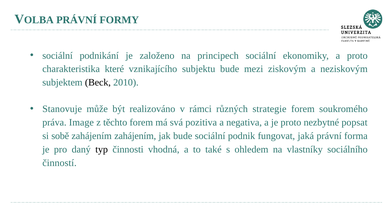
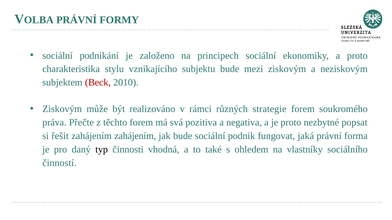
které: které -> stylu (114, 69)
Beck colour: black -> red (98, 83)
Stanovuje: Stanovuje -> Ziskovým (62, 109)
Image: Image -> Přečte (81, 123)
sobě: sobě -> řešit (60, 136)
